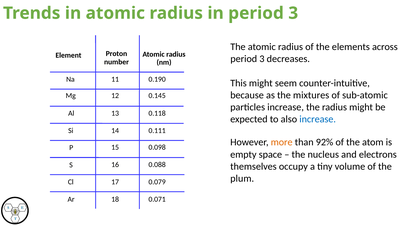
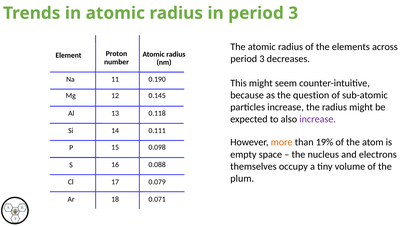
mixtures: mixtures -> question (311, 95)
increase colour: blue -> purple (318, 120)
92%: 92% -> 19% (325, 143)
